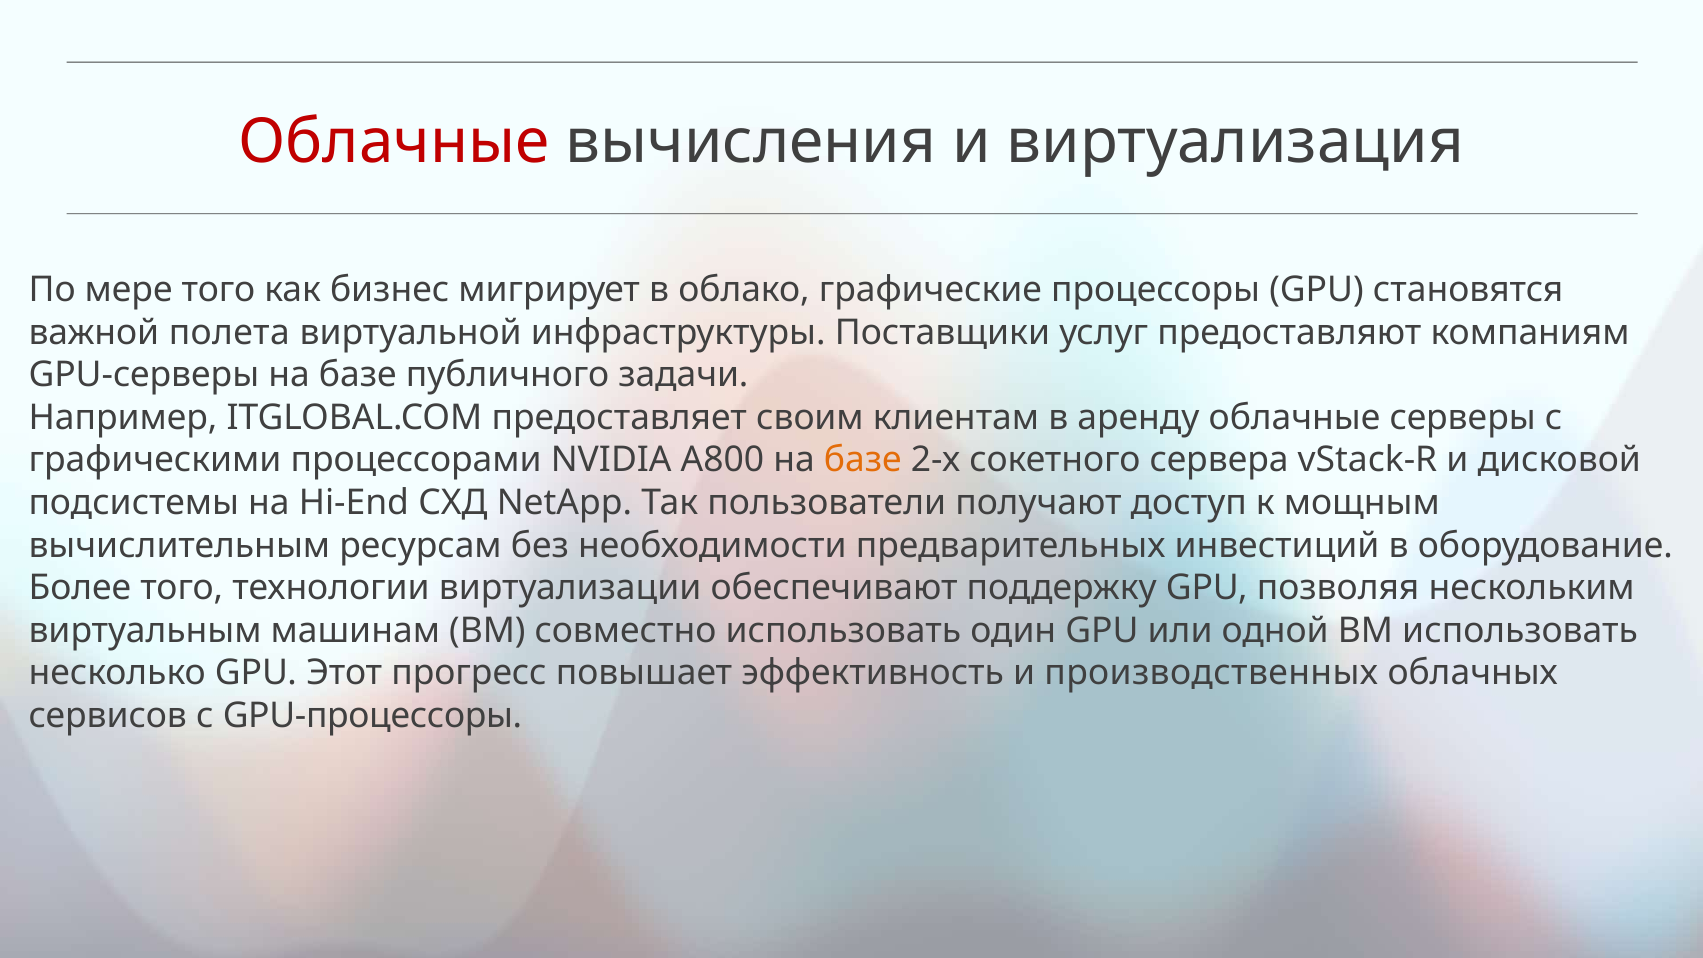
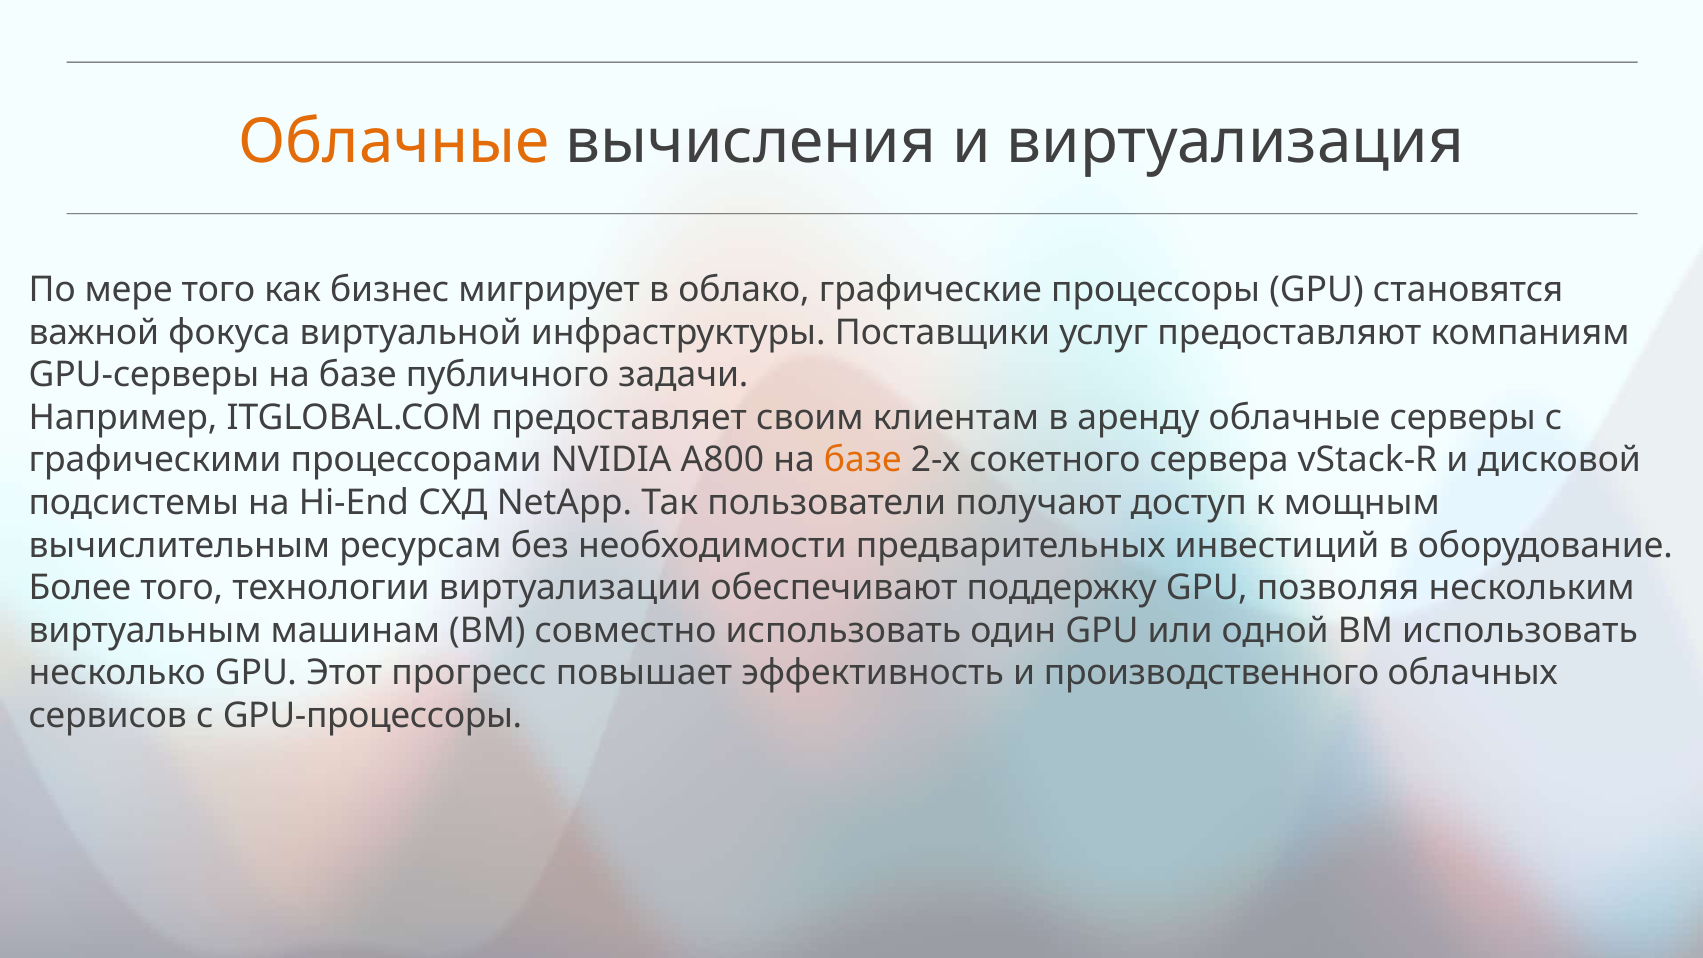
Облачные colour: red -> orange (394, 142)
полета: полета -> фокуса (229, 332)
производственных: производственных -> производственного (1212, 673)
